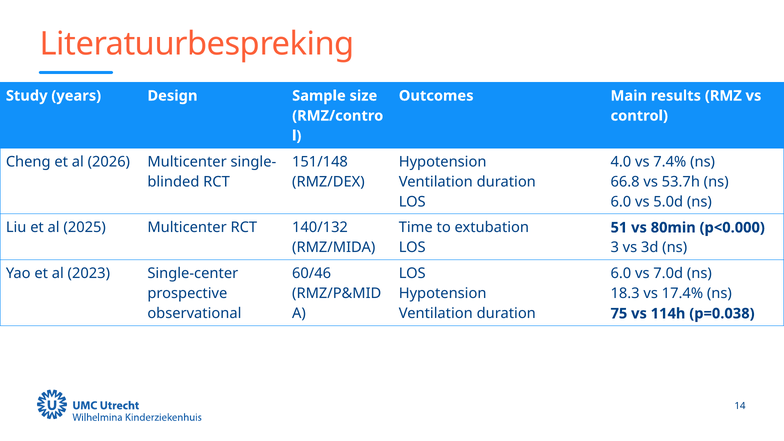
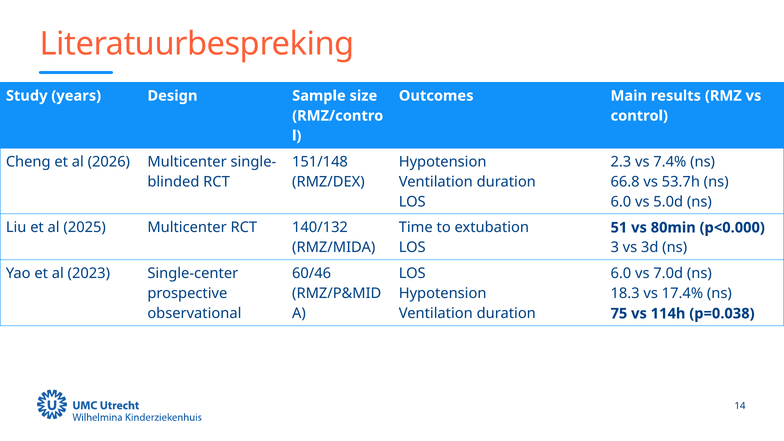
4.0: 4.0 -> 2.3 (621, 162)
